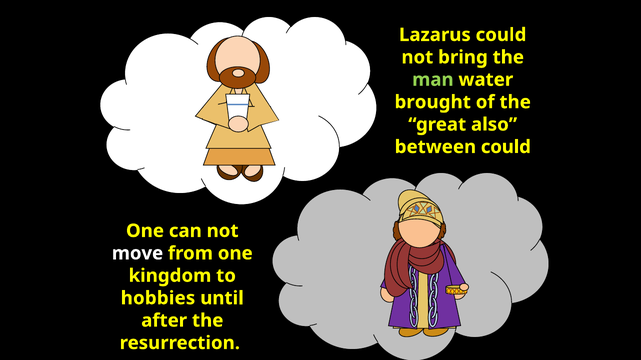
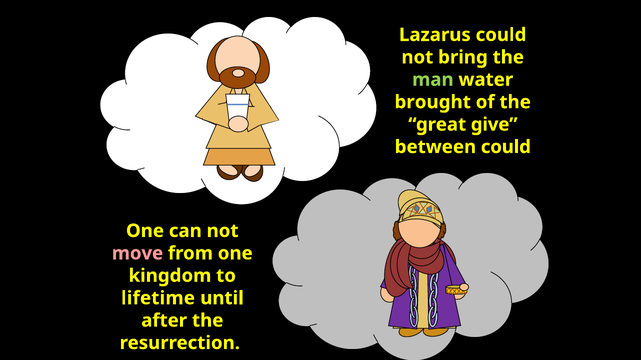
also: also -> give (494, 125)
move colour: white -> pink (137, 254)
hobbies: hobbies -> lifetime (158, 299)
